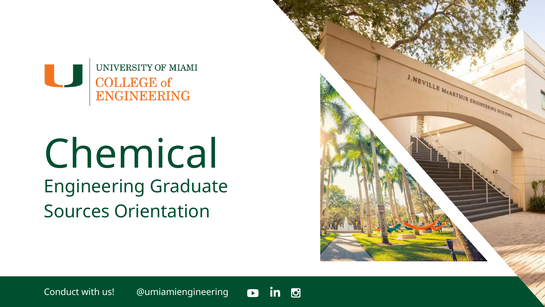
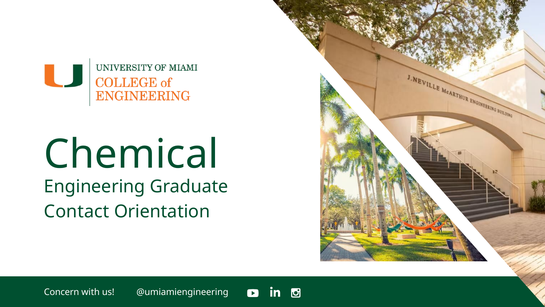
Sources: Sources -> Contact (77, 211)
Conduct: Conduct -> Concern (62, 292)
